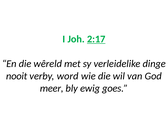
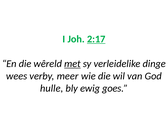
met underline: none -> present (72, 64)
nooit: nooit -> wees (17, 76)
word: word -> meer (68, 76)
meer: meer -> hulle (52, 88)
